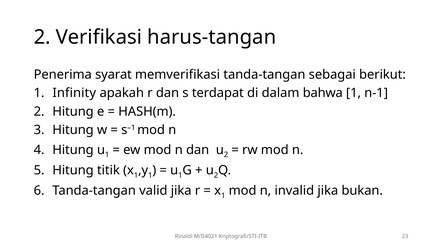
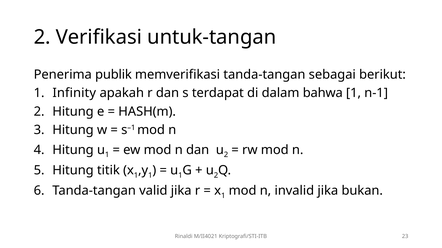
harus-tangan: harus-tangan -> untuk-tangan (212, 37)
syarat: syarat -> publik (113, 75)
